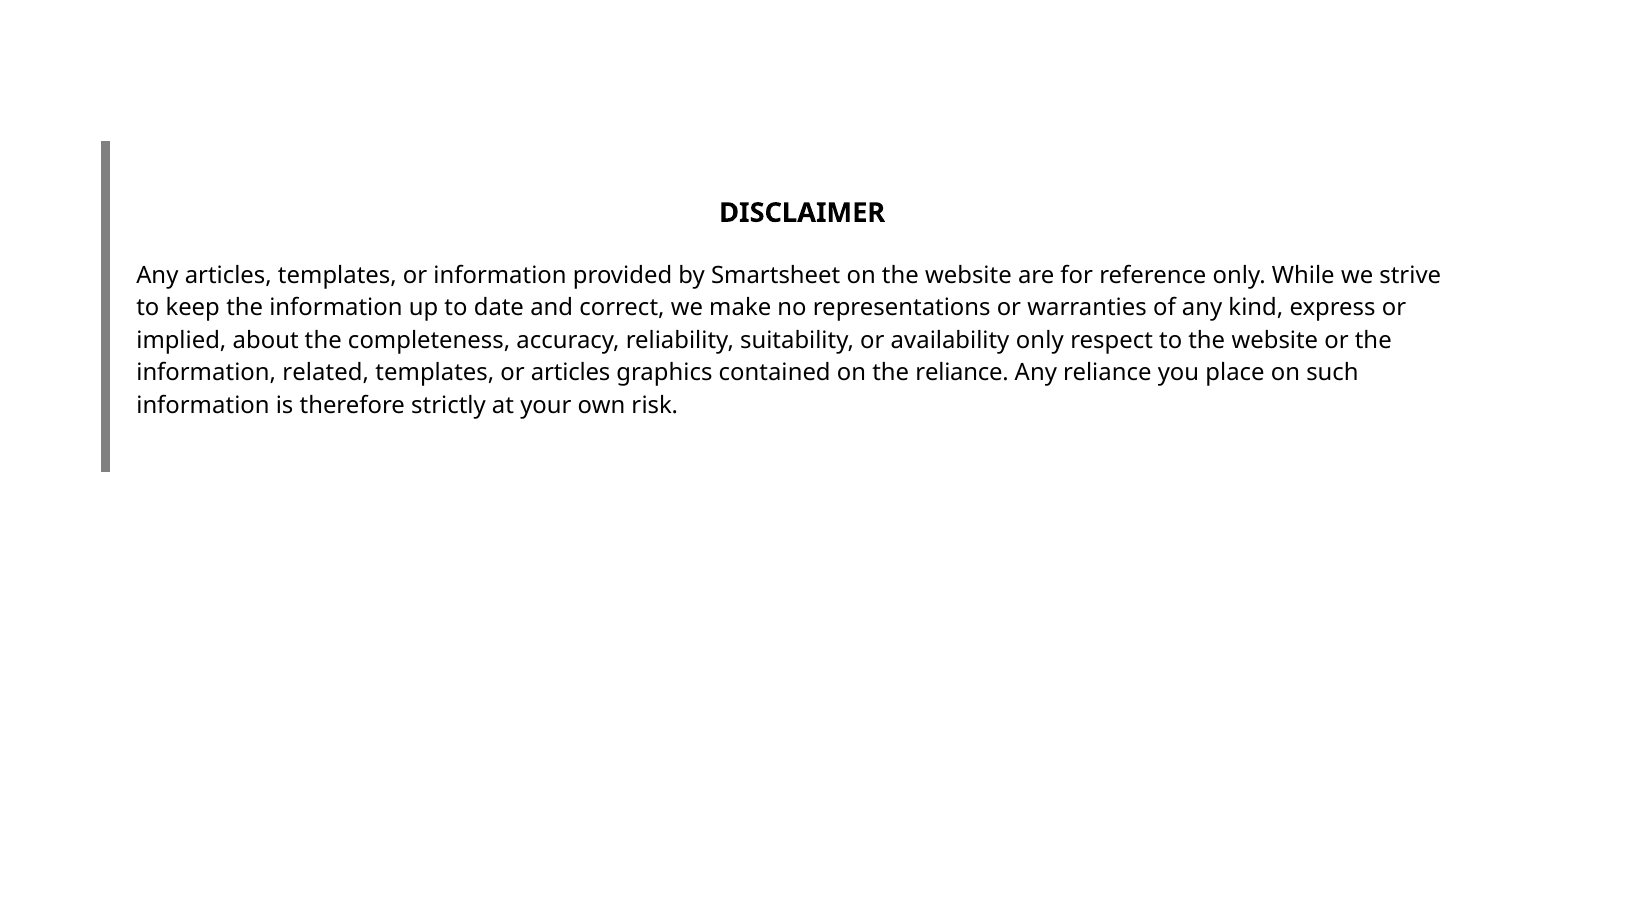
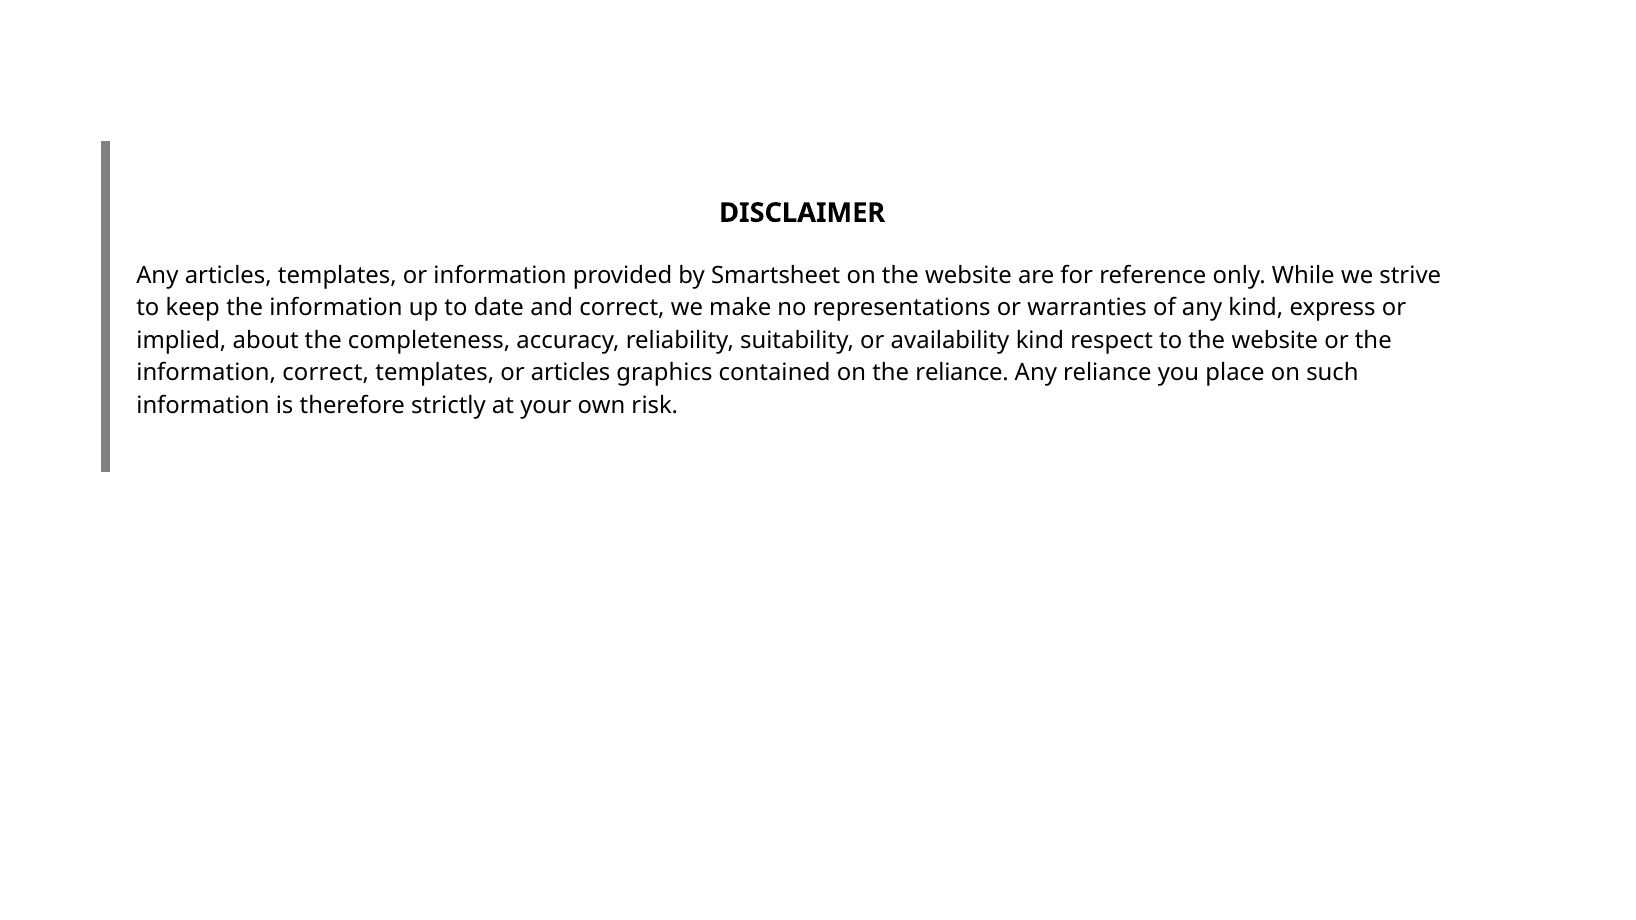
availability only: only -> kind (1040, 340)
information related: related -> correct (326, 373)
